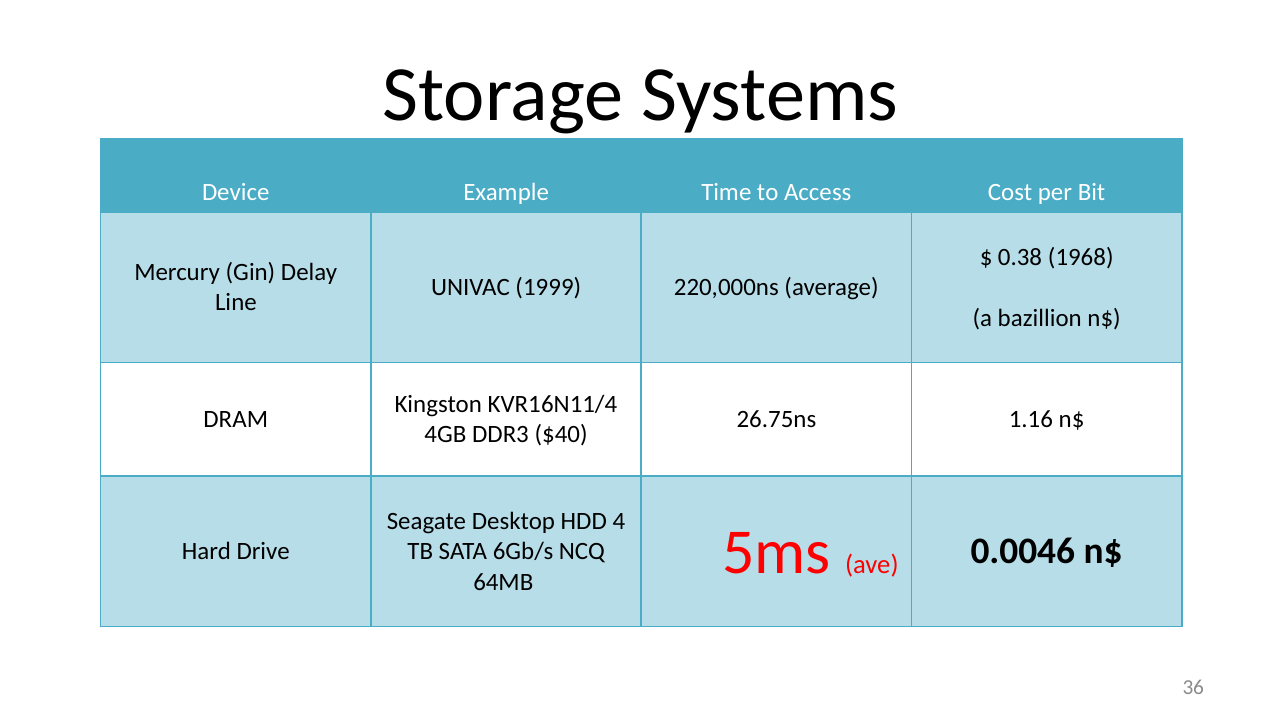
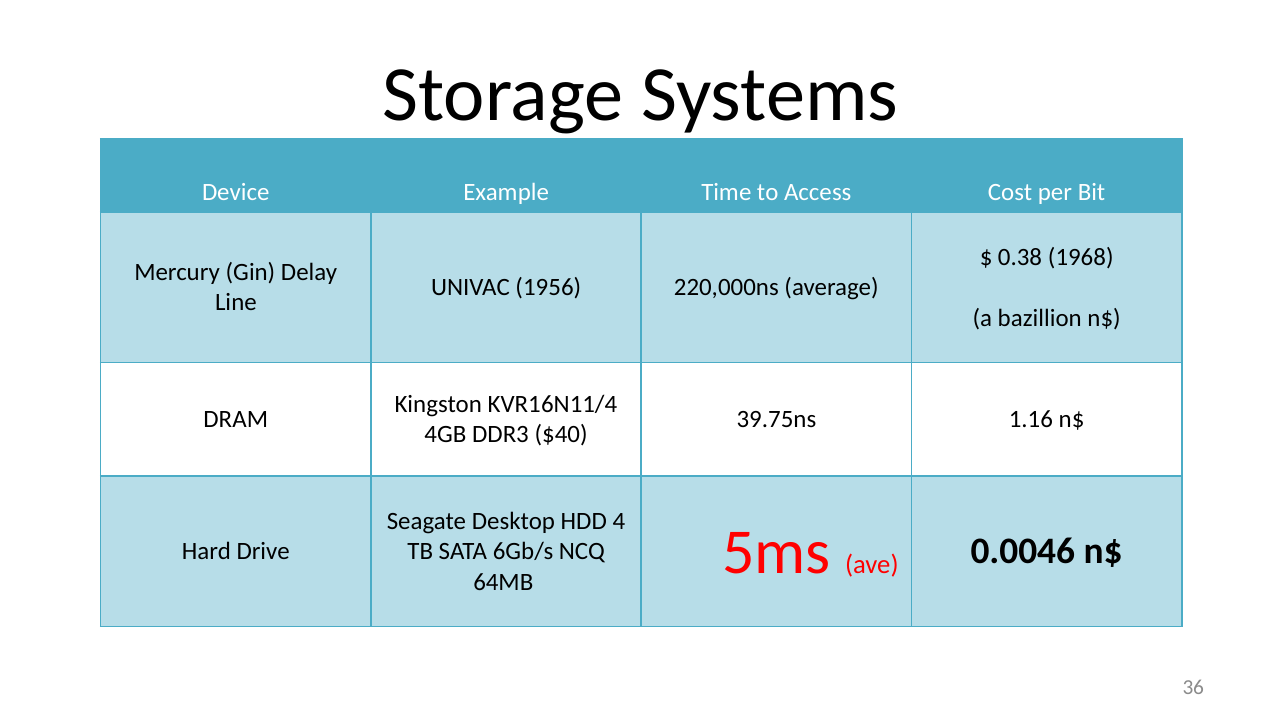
1999: 1999 -> 1956 (548, 288)
26.75ns: 26.75ns -> 39.75ns (776, 420)
